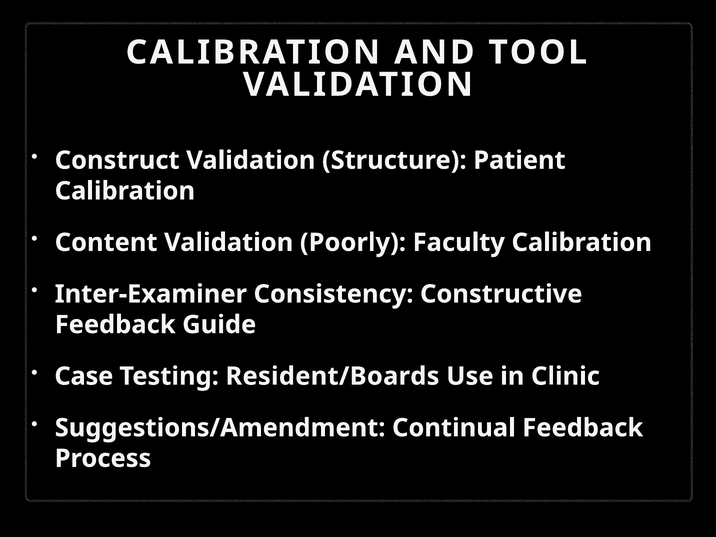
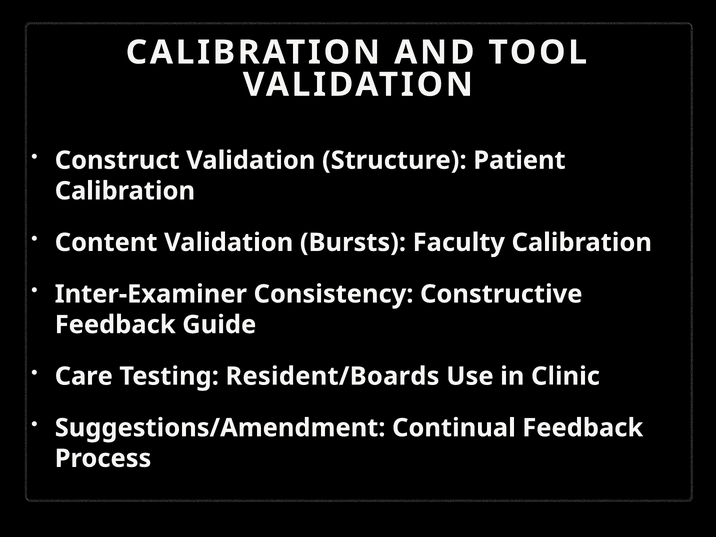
Poorly: Poorly -> Bursts (353, 243)
Case: Case -> Care (84, 376)
